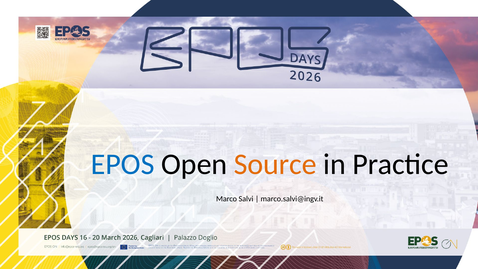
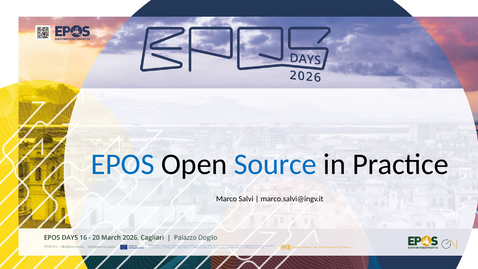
Source colour: orange -> blue (275, 164)
